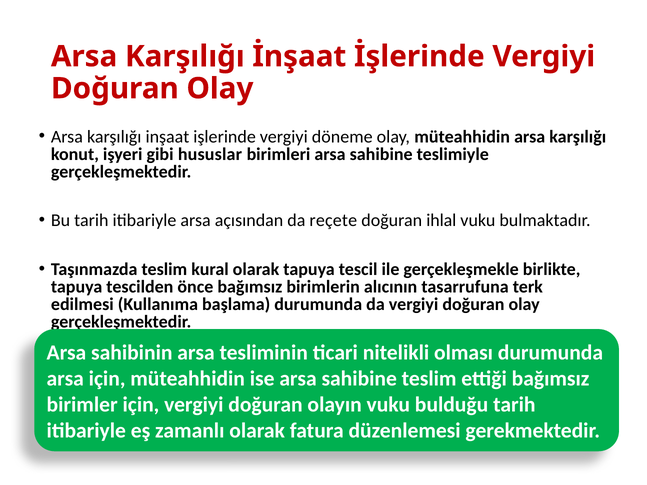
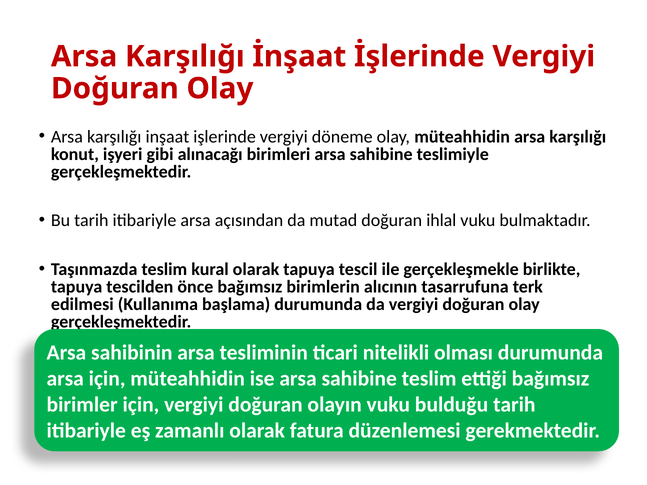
hususlar: hususlar -> alınacağı (210, 154)
reçete: reçete -> mutad (333, 221)
